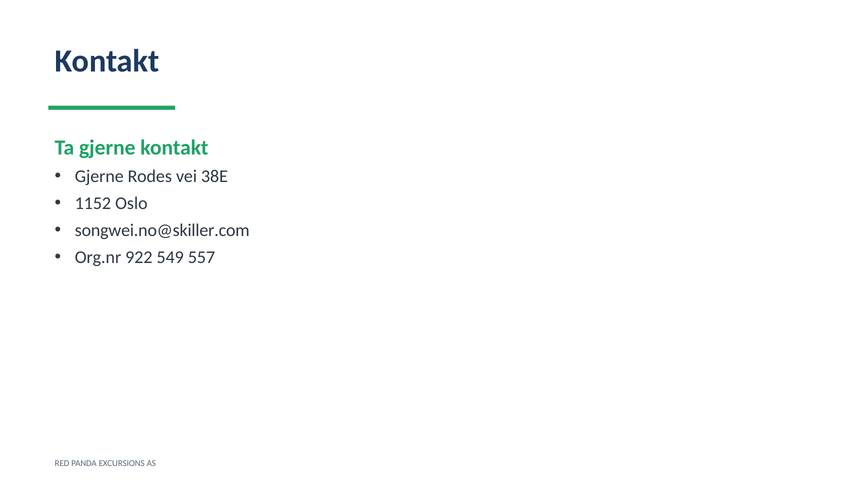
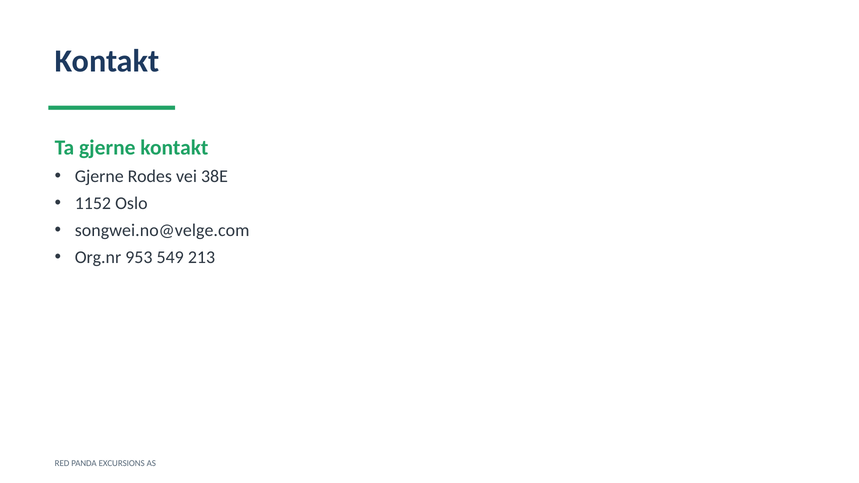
songwei.no@skiller.com: songwei.no@skiller.com -> songwei.no@velge.com (162, 230)
922: 922 -> 953 (139, 257)
557: 557 -> 213 (201, 257)
